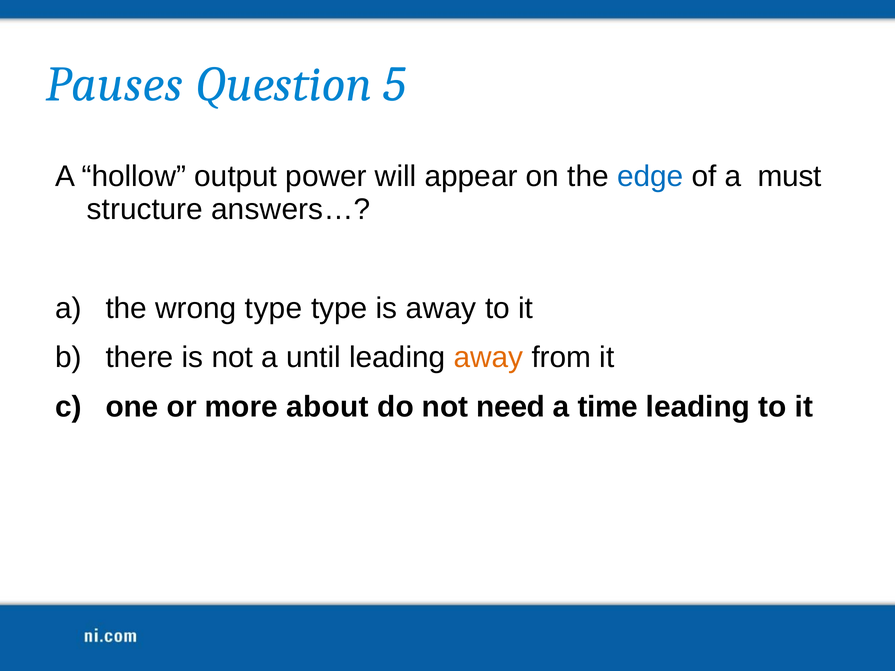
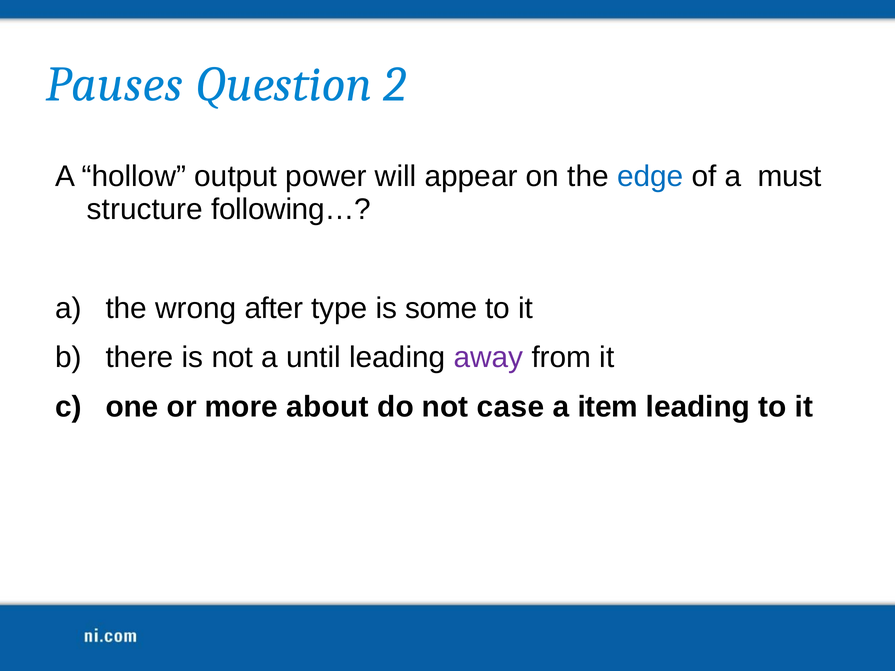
5: 5 -> 2 (394, 84)
answers…: answers… -> following… (291, 210)
wrong type: type -> after (274, 308)
is away: away -> some (441, 308)
away colour: orange -> purple (488, 358)
need: need -> case (511, 407)
time: time -> item (608, 407)
